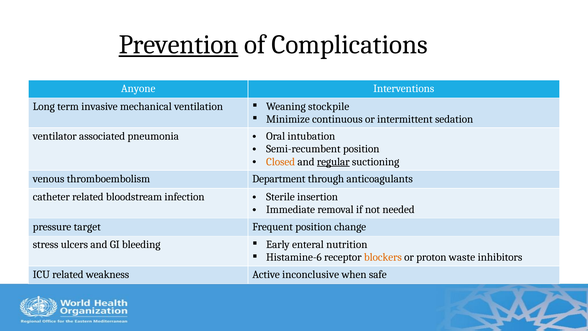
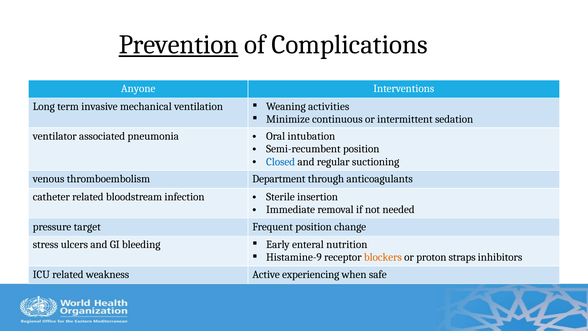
stockpile: stockpile -> activities (329, 106)
Closed colour: orange -> blue (281, 162)
regular underline: present -> none (333, 162)
Histamine-6: Histamine-6 -> Histamine-9 (294, 257)
waste: waste -> straps (462, 257)
inconclusive: inconclusive -> experiencing (311, 274)
